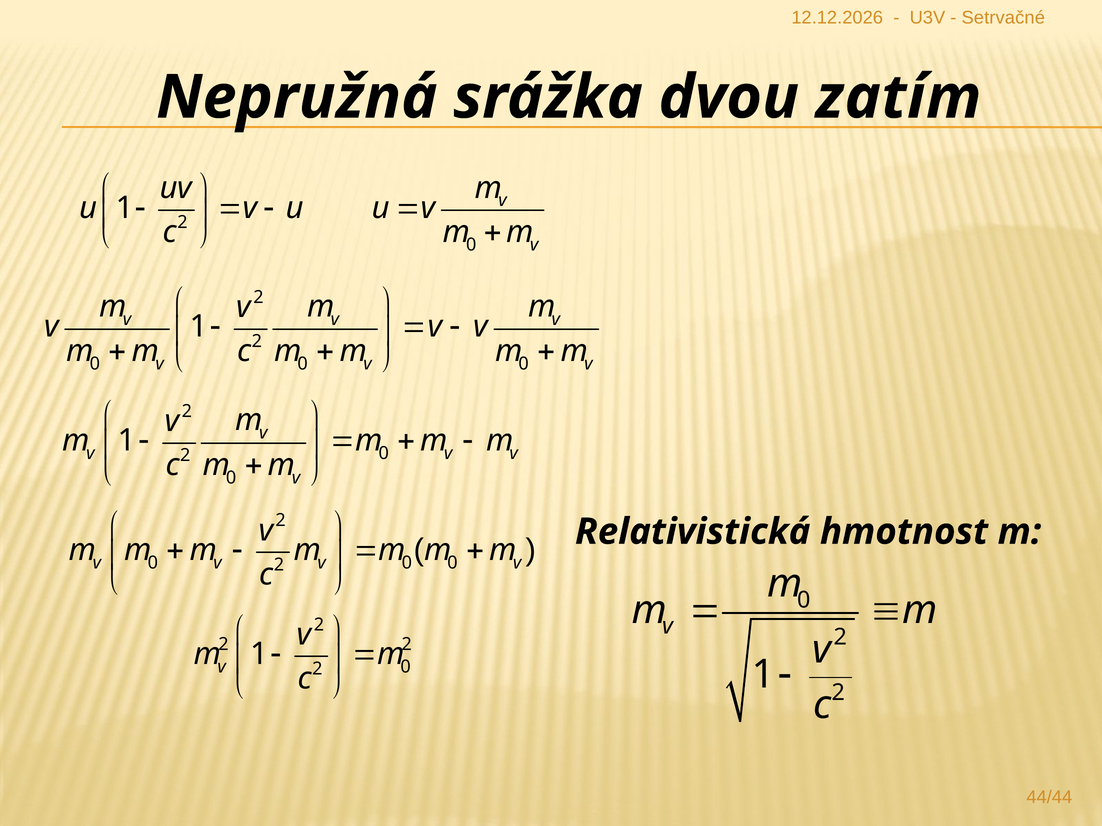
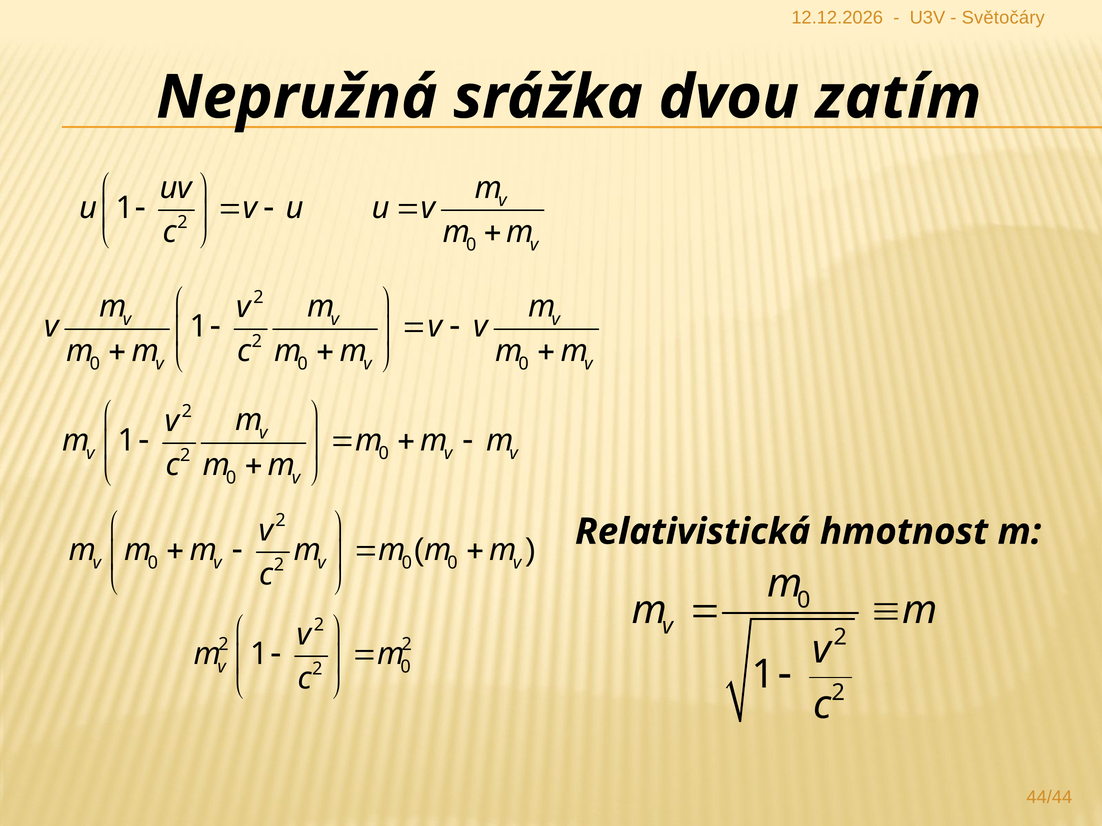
Setrvačné: Setrvačné -> Světočáry (1003, 18)
